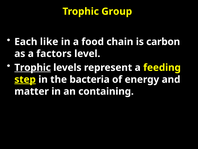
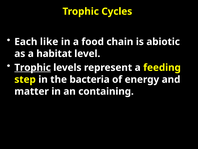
Group: Group -> Cycles (117, 11)
carbon: carbon -> abiotic (163, 42)
factors: factors -> habitat (54, 53)
step underline: present -> none (25, 79)
